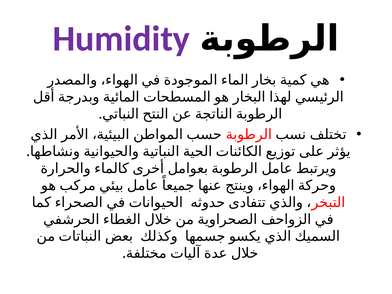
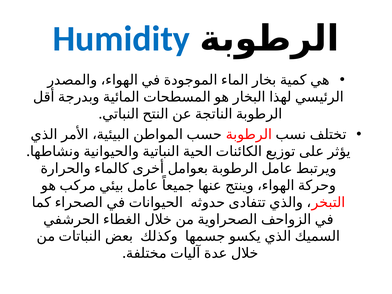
Humidity colour: purple -> blue (121, 39)
